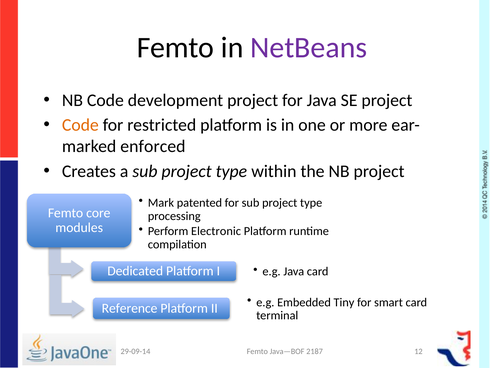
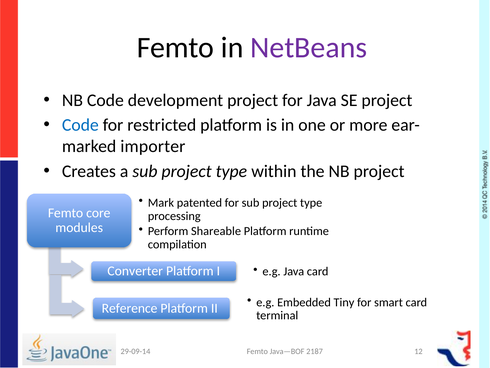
Code colour: orange -> blue (80, 125)
enforced: enforced -> importer (153, 146)
Electronic: Electronic -> Shareable (216, 231)
Dedicated: Dedicated -> Converter (135, 271)
